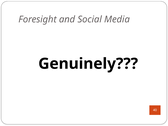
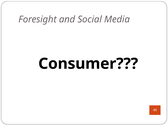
Genuinely: Genuinely -> Consumer (88, 64)
